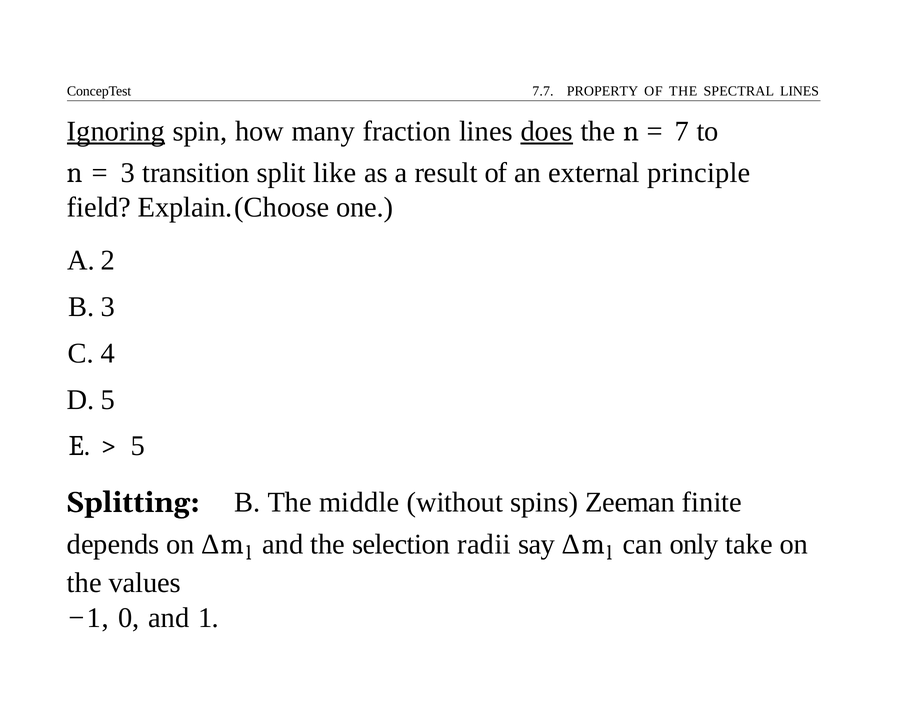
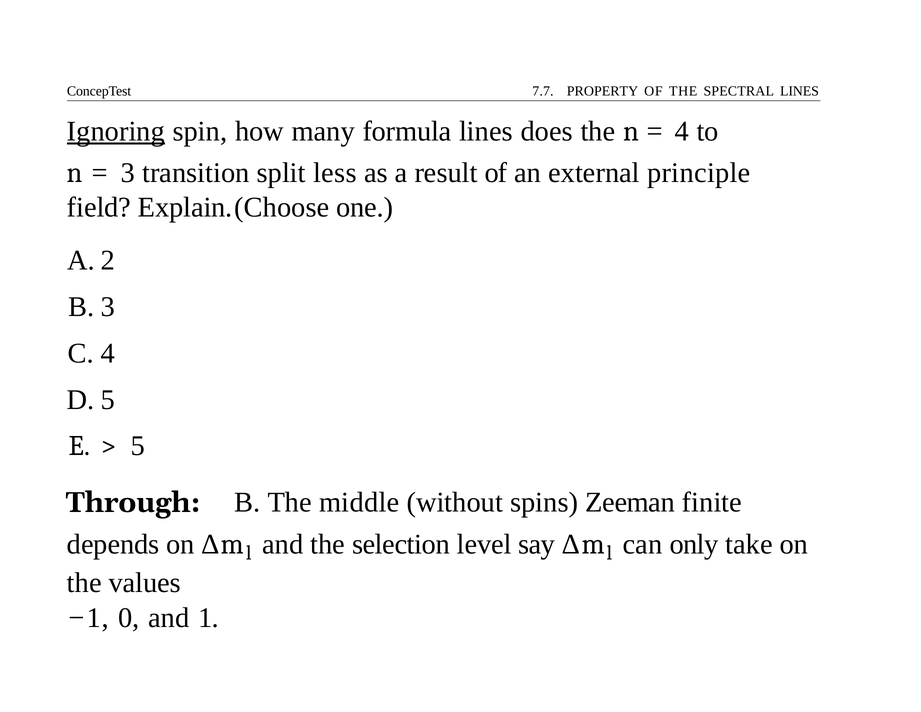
fraction: fraction -> formula (407, 131)
does underline: present -> none (547, 131)
7: 7 -> 4 (682, 131)
like: like -> less (335, 173)
Splitting: Splitting -> Through (133, 502)
radii: radii -> level (484, 544)
